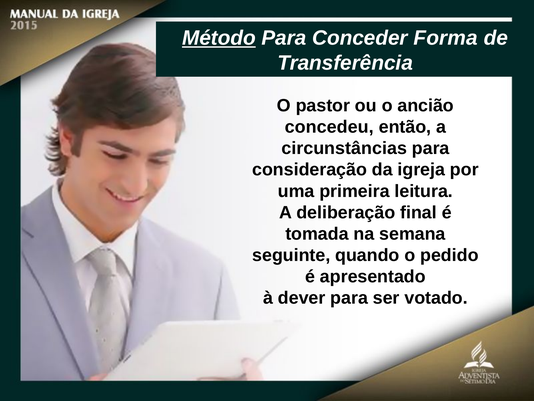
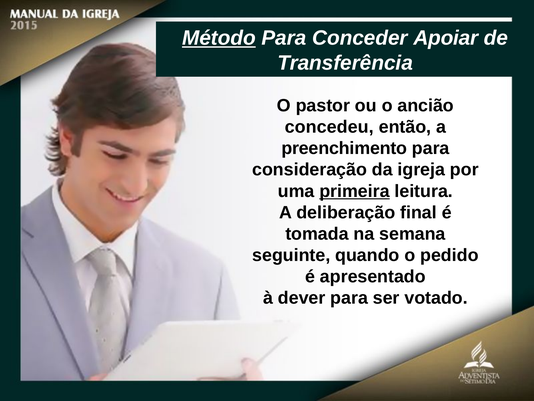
Forma: Forma -> Apoiar (446, 38)
circunstâncias: circunstâncias -> preenchimento (344, 148)
primeira underline: none -> present (355, 191)
